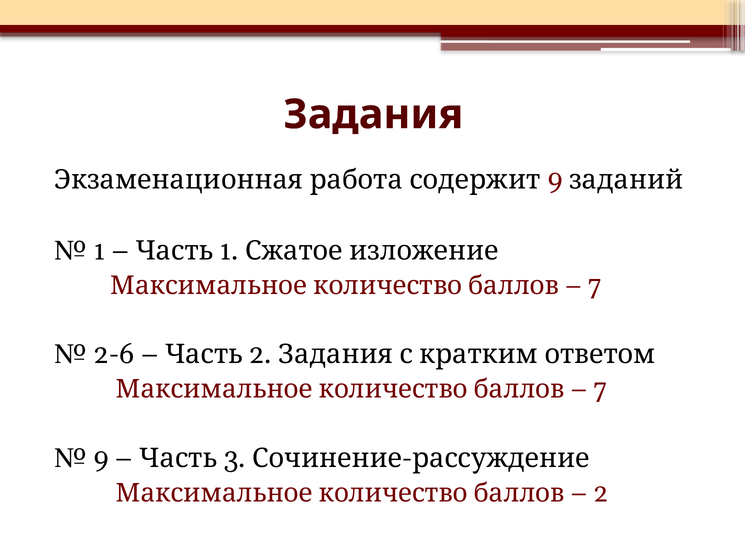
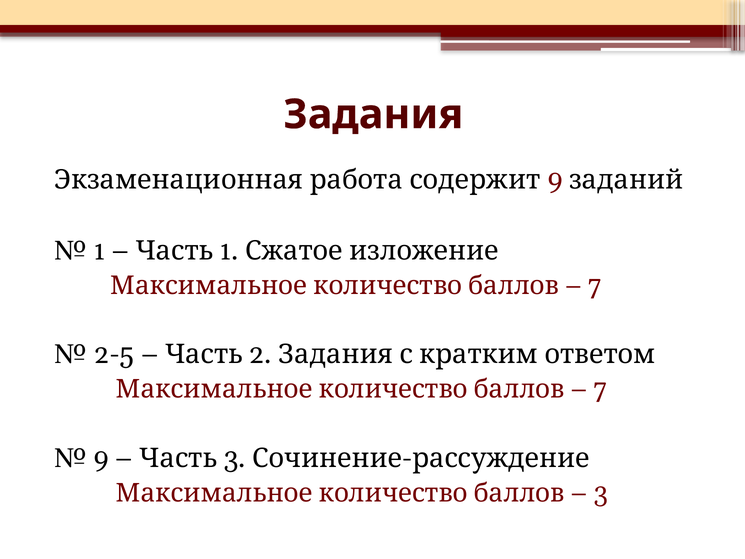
2-6: 2-6 -> 2-5 (114, 354)
2: 2 -> 3 (601, 493)
